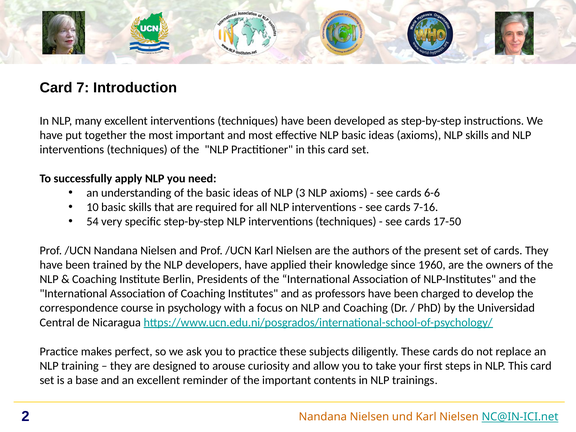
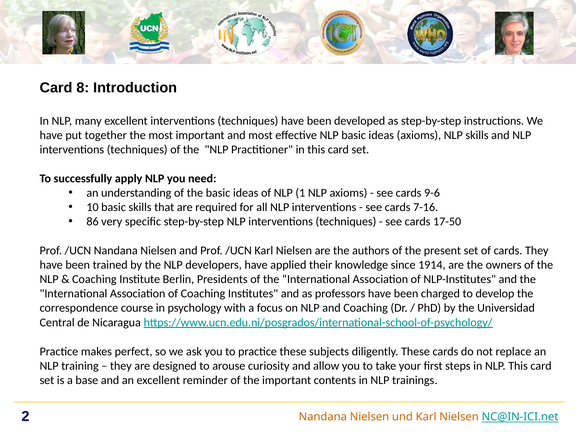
7: 7 -> 8 (83, 88)
3: 3 -> 1 (300, 193)
6-6: 6-6 -> 9-6 (432, 193)
54: 54 -> 86 (93, 222)
1960: 1960 -> 1914 (432, 265)
